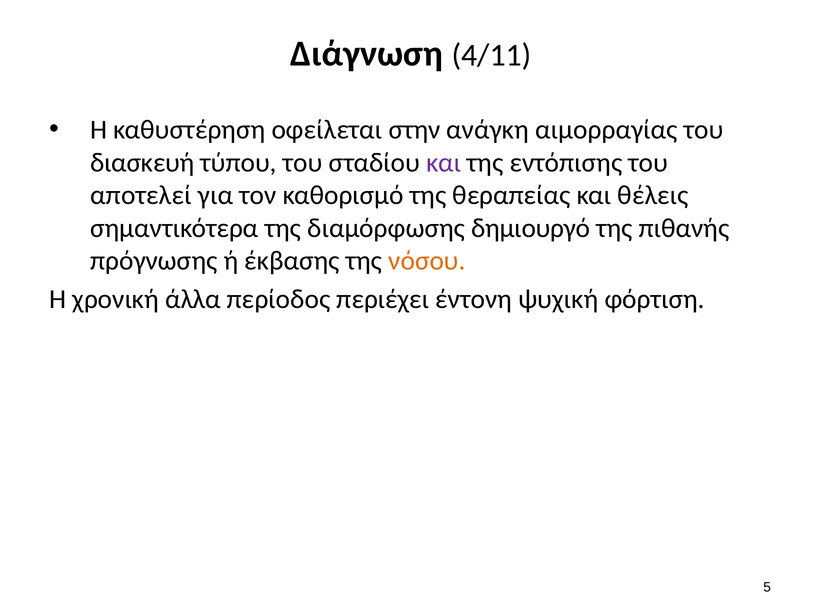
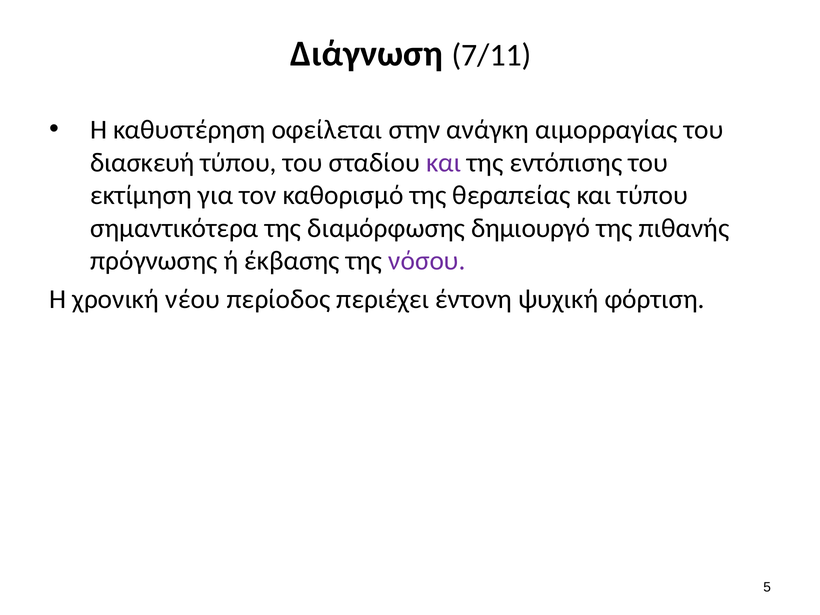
4/11: 4/11 -> 7/11 (492, 55)
αποτελεί: αποτελεί -> εκτίμηση (141, 195)
και θέλεις: θέλεις -> τύπου (653, 195)
νόσου colour: orange -> purple (427, 261)
άλλα: άλλα -> νέου (193, 299)
